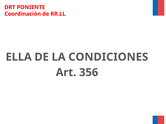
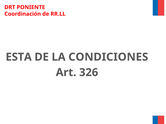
ELLA: ELLA -> ESTA (19, 57)
356: 356 -> 326 (89, 73)
